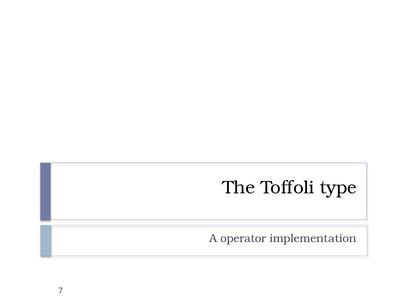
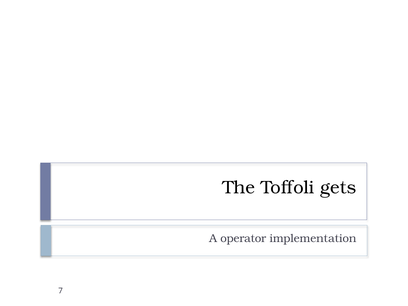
type: type -> gets (338, 188)
